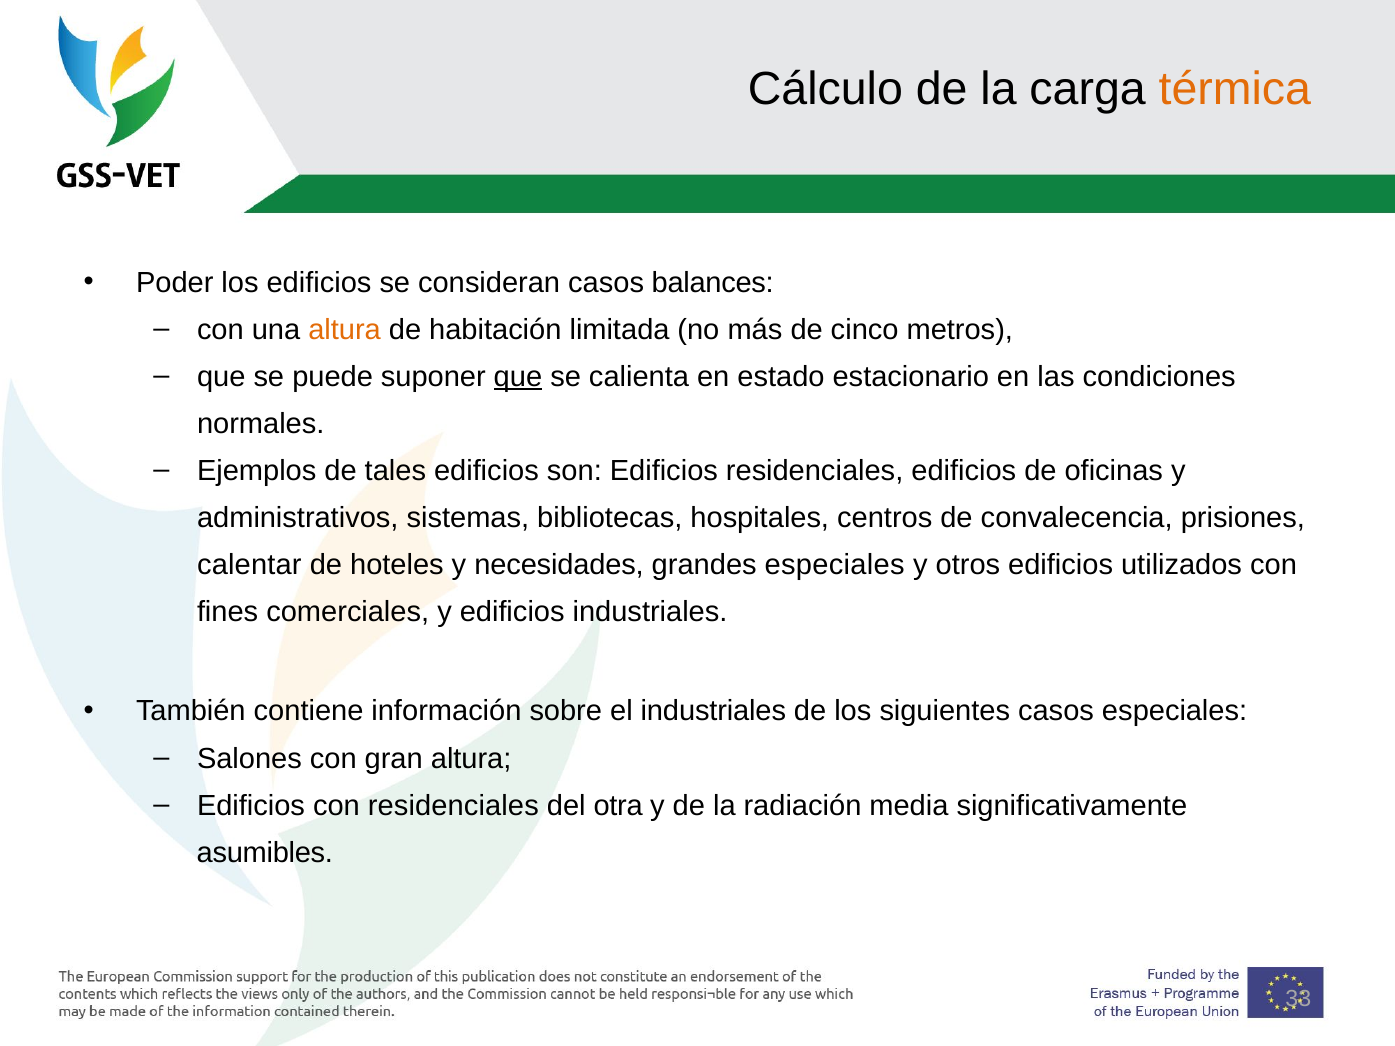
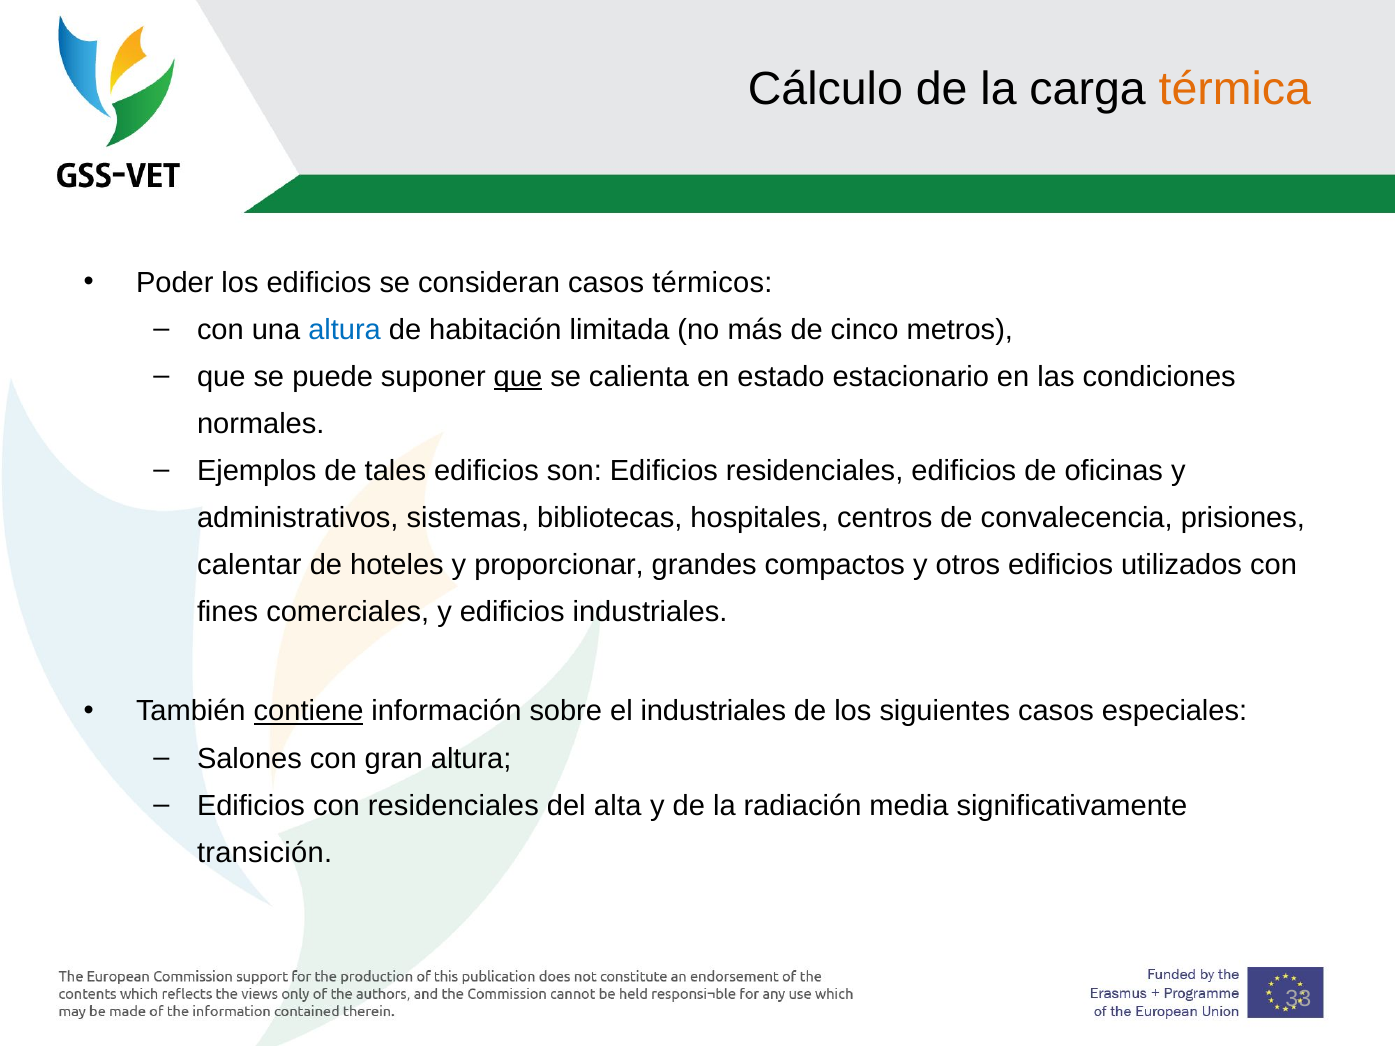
balances: balances -> térmicos (712, 283)
altura colour: orange -> blue (345, 330)
necesidades: necesidades -> proporcionar (559, 565)
grandes especiales: especiales -> compactos (835, 565)
contiene underline: none -> present (309, 712)
otra: otra -> alta (618, 806)
asumibles: asumibles -> transición (265, 853)
